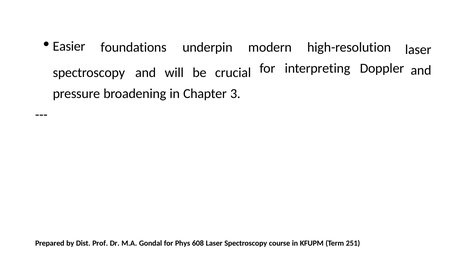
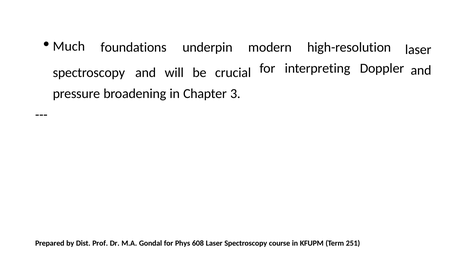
Easier: Easier -> Much (69, 46)
